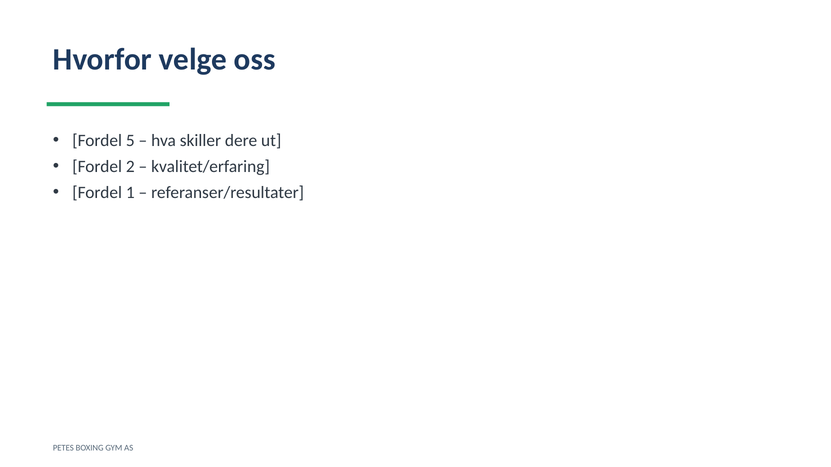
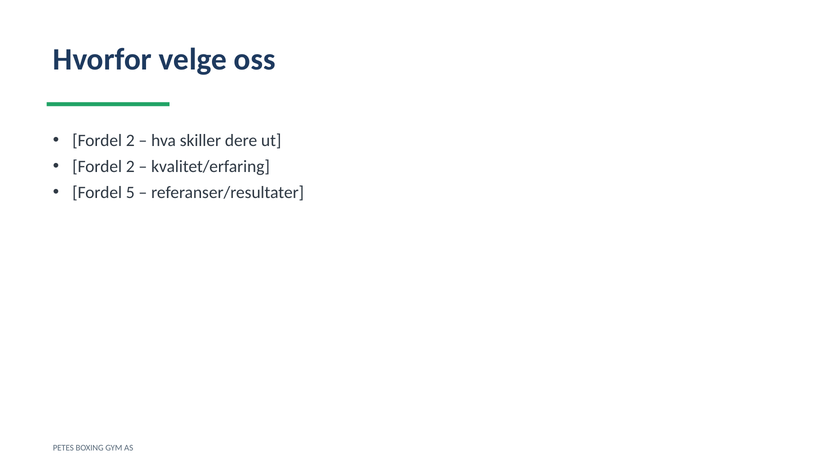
5: 5 -> 2 (130, 141)
1: 1 -> 5 (130, 193)
